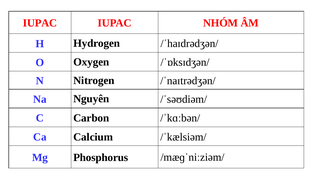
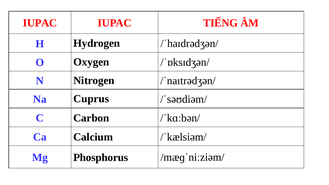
NHÓM: NHÓM -> TIẾNG (221, 23)
Nguyên: Nguyên -> Cuprus (91, 99)
